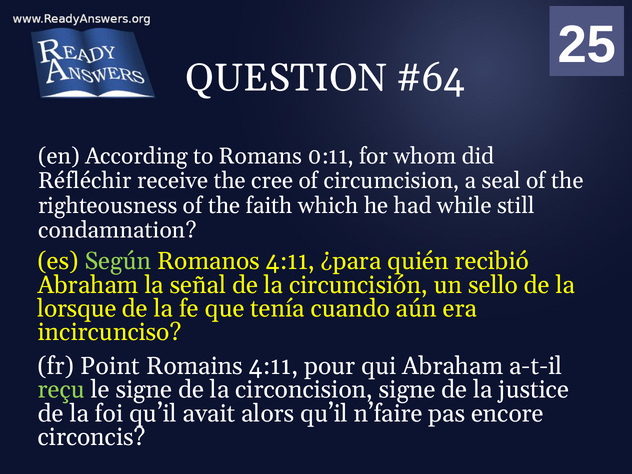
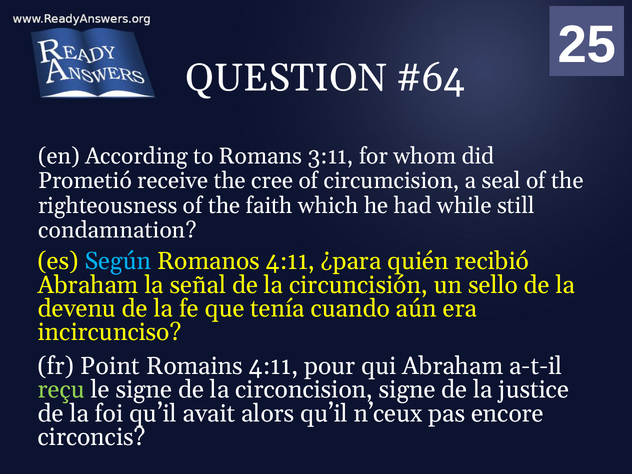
0:11: 0:11 -> 3:11 (331, 156)
Réfléchir: Réfléchir -> Prometió (85, 181)
Según colour: light green -> light blue (118, 261)
lorsque: lorsque -> devenu (77, 309)
n’faire: n’faire -> n’ceux (388, 413)
